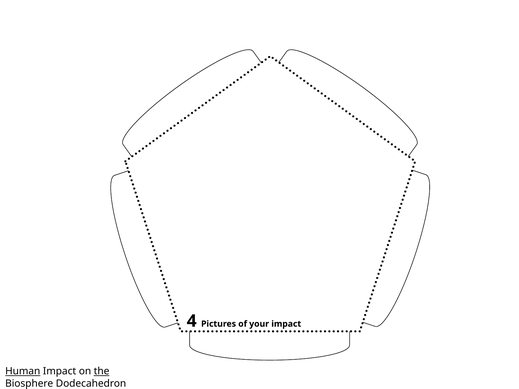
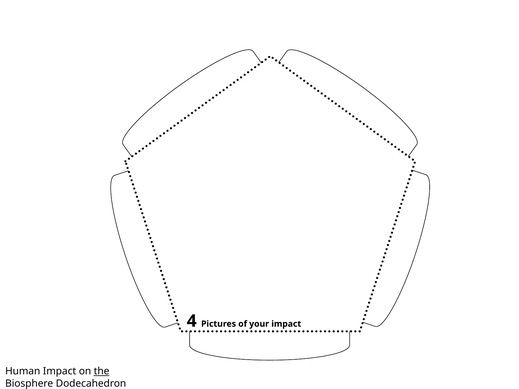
Human underline: present -> none (23, 372)
